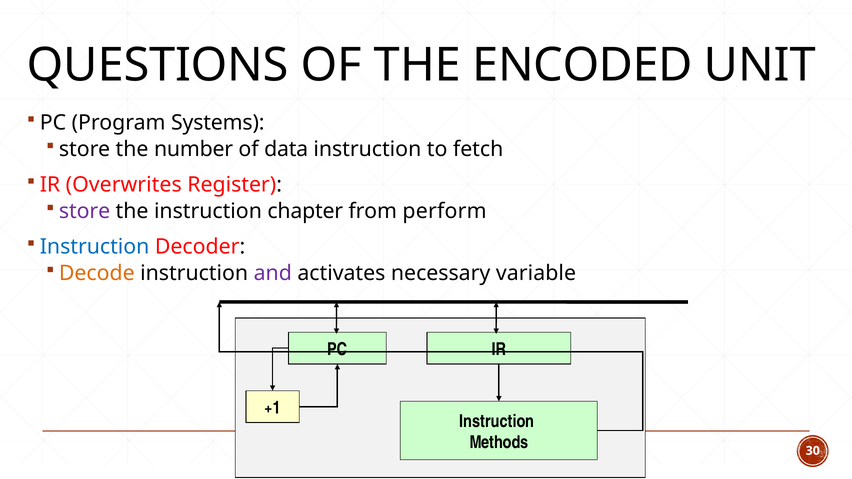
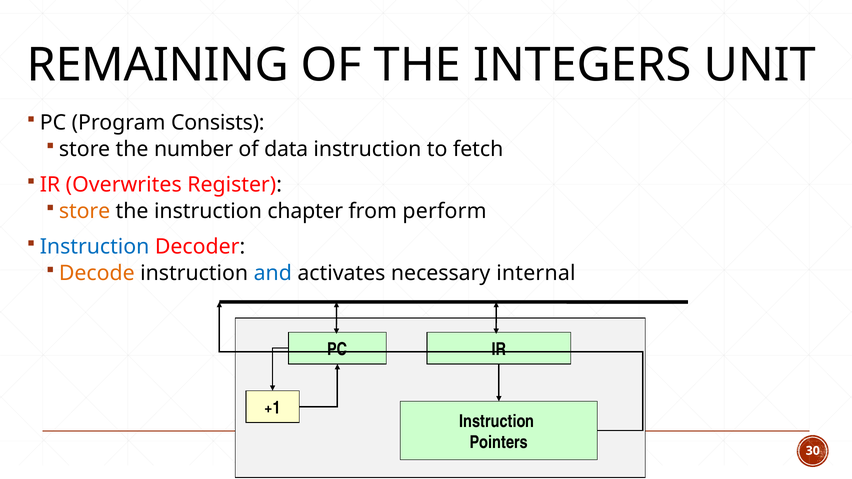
QUESTIONS: QUESTIONS -> REMAINING (158, 65)
ENCODED: ENCODED -> INTEGERS (582, 65)
Systems: Systems -> Consists (218, 123)
store colour: purple -> orange (85, 211)
and colour: purple -> blue (273, 273)
variable: variable -> internal (536, 273)
Methods: Methods -> Pointers (499, 443)
